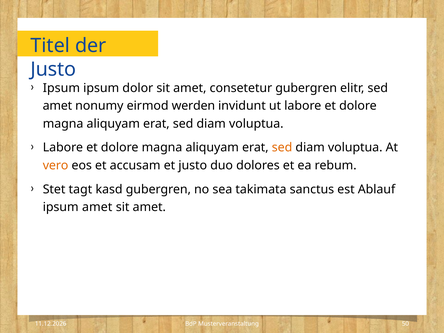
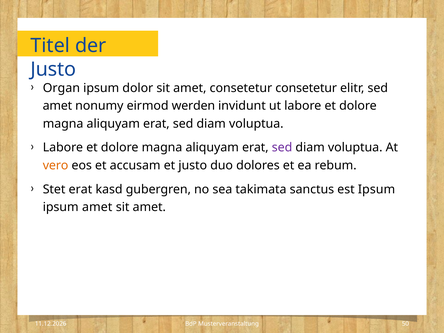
Ipsum: Ipsum -> Organ (61, 88)
consetetur gubergren: gubergren -> consetetur (306, 88)
sed colour: orange -> purple (282, 148)
Stet tagt: tagt -> erat (80, 189)
est Ablauf: Ablauf -> Ipsum (377, 189)
